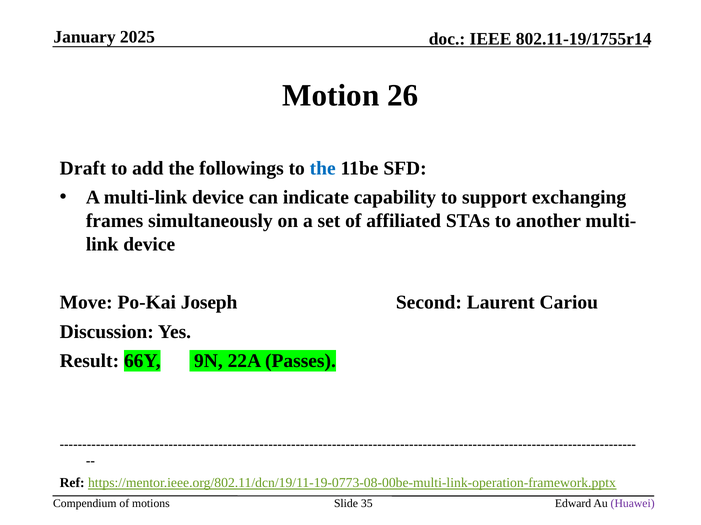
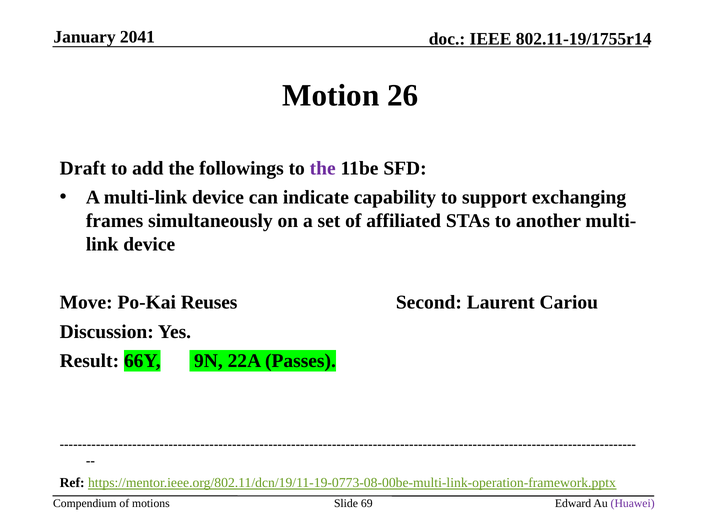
2025: 2025 -> 2041 (137, 37)
the colour: blue -> purple (323, 168)
Joseph: Joseph -> Reuses (209, 303)
35: 35 -> 69 (367, 504)
